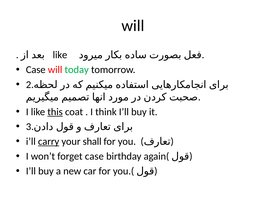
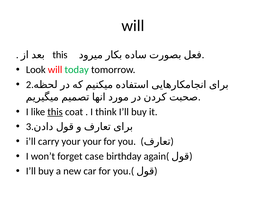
like: like -> this (60, 55)
Case: Case -> Look (36, 70)
carry underline: present -> none (49, 141)
your shall: shall -> your (92, 141)
